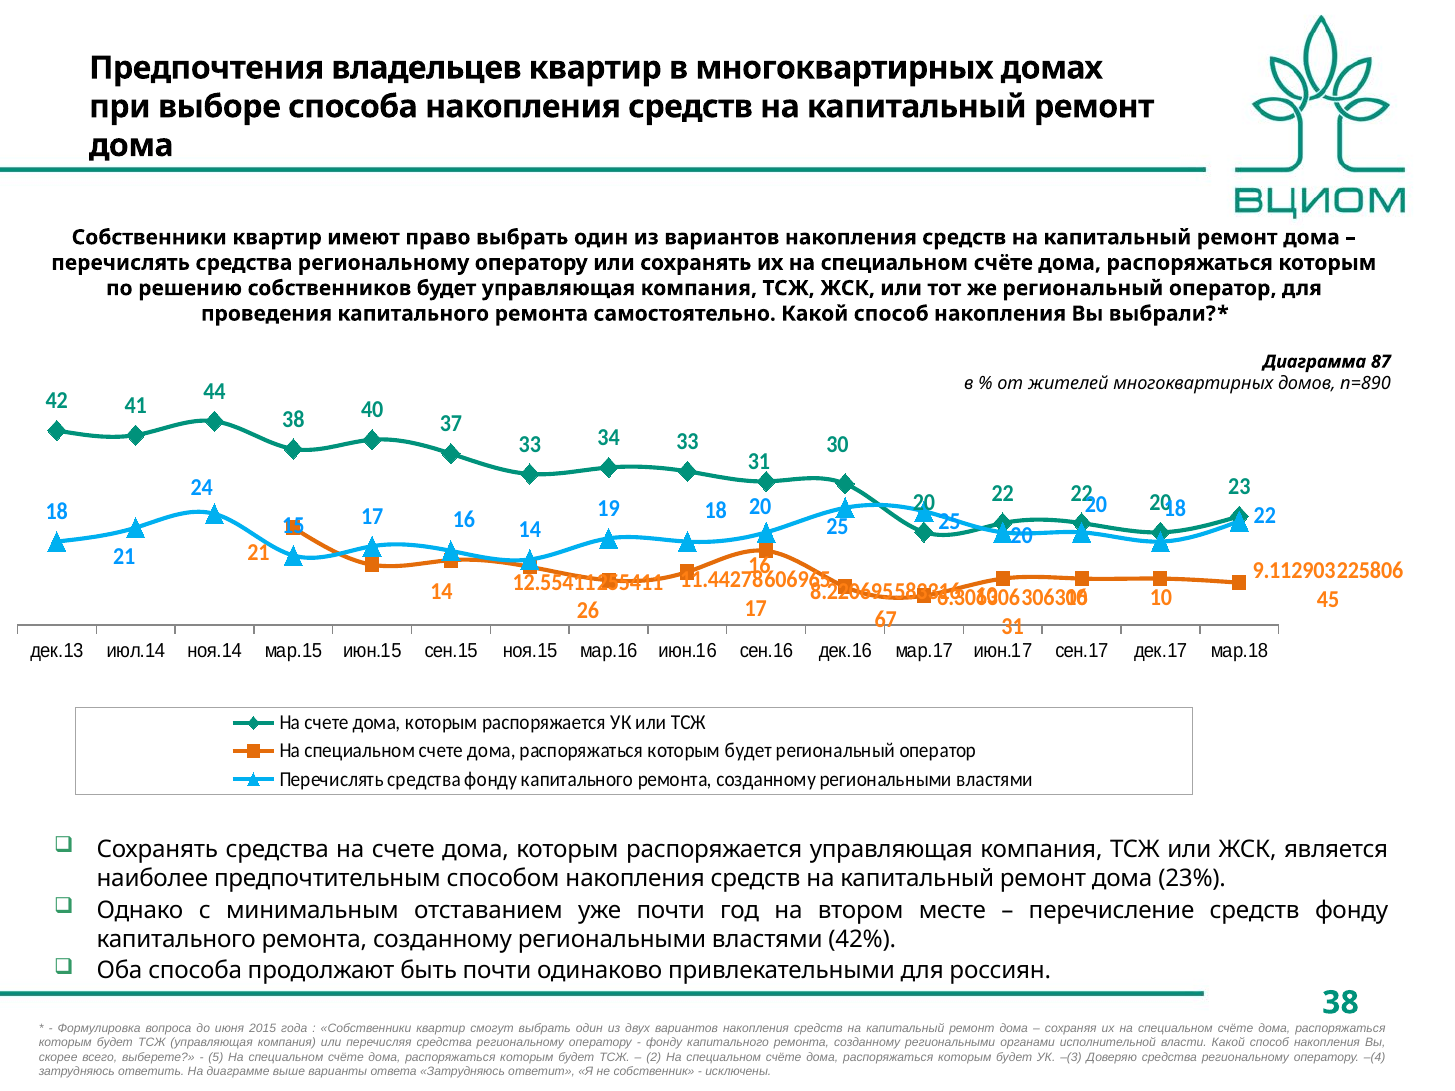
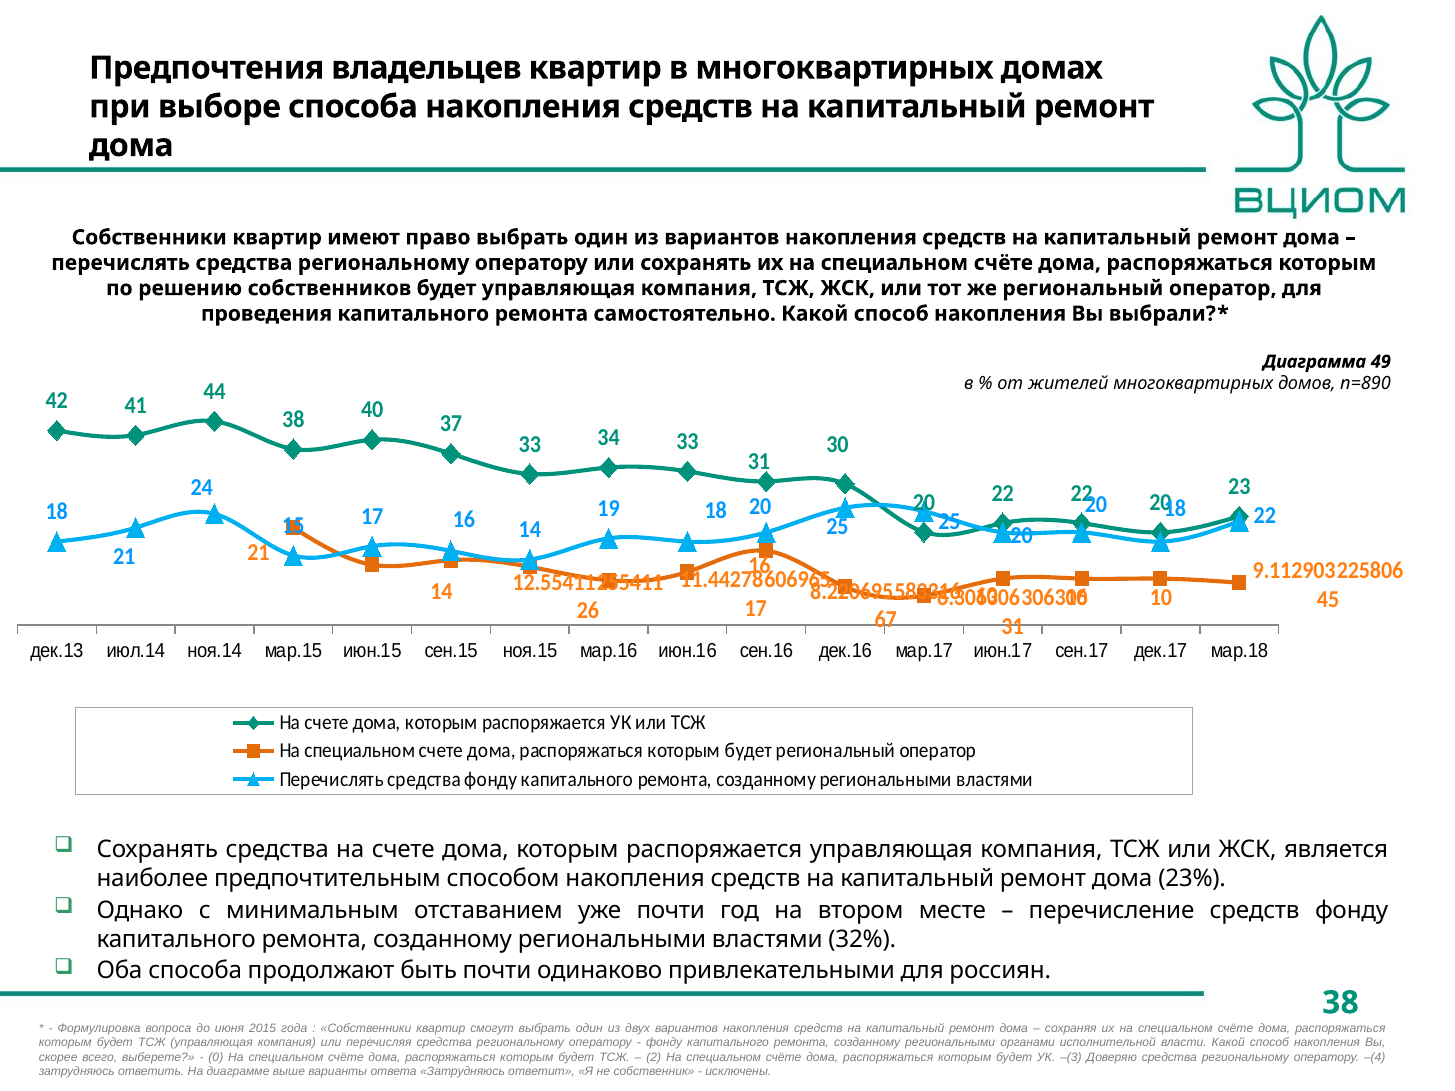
87: 87 -> 49 (1381, 362)
42%: 42% -> 32% (862, 939)
5: 5 -> 0 (216, 1057)
